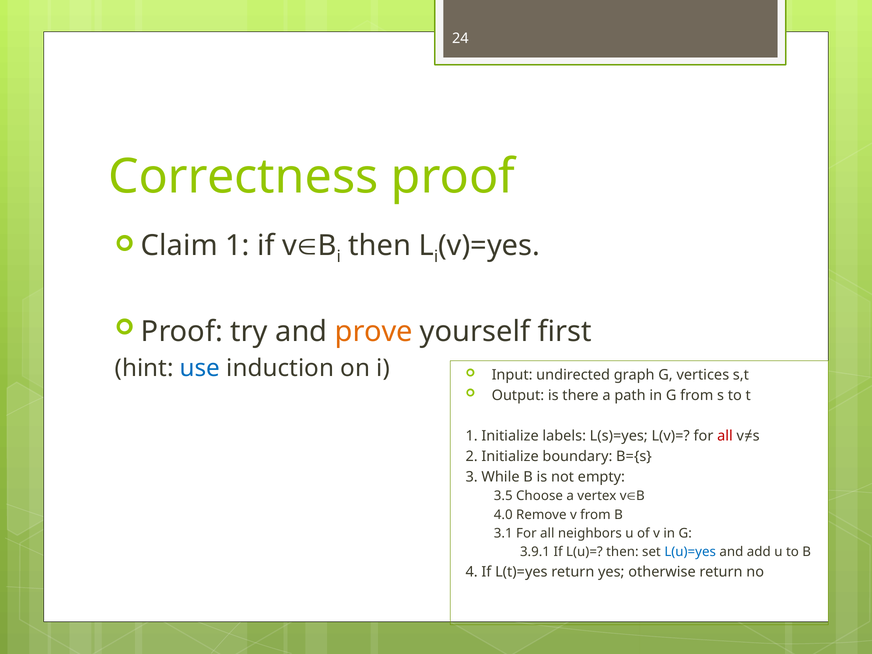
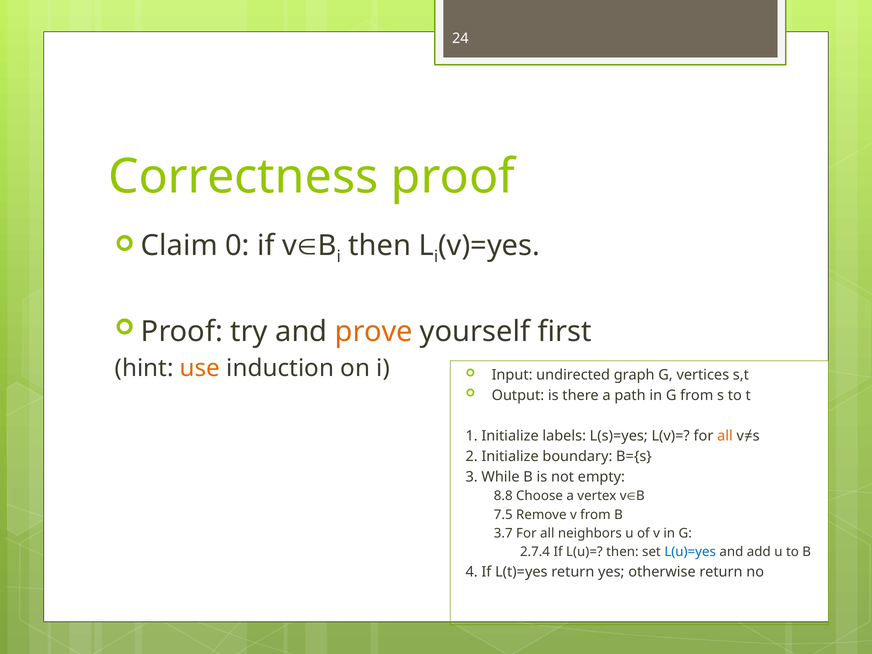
Claim 1: 1 -> 0 (237, 245)
use colour: blue -> orange (200, 368)
all colour: red -> orange (725, 436)
3.5: 3.5 -> 8.8 (503, 496)
4.0: 4.0 -> 7.5 (503, 515)
3.1: 3.1 -> 3.7 (503, 533)
3.9.1: 3.9.1 -> 2.7.4 (535, 552)
